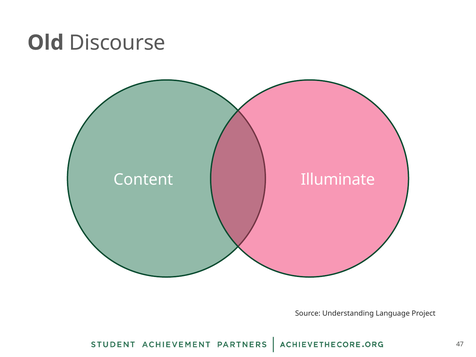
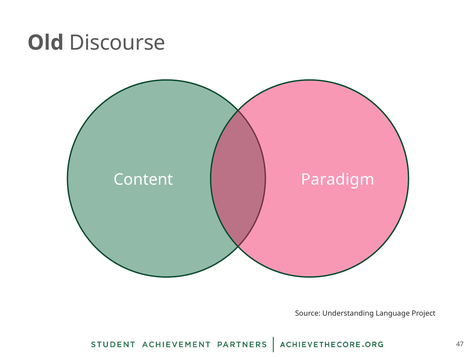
Illuminate: Illuminate -> Paradigm (338, 180)
